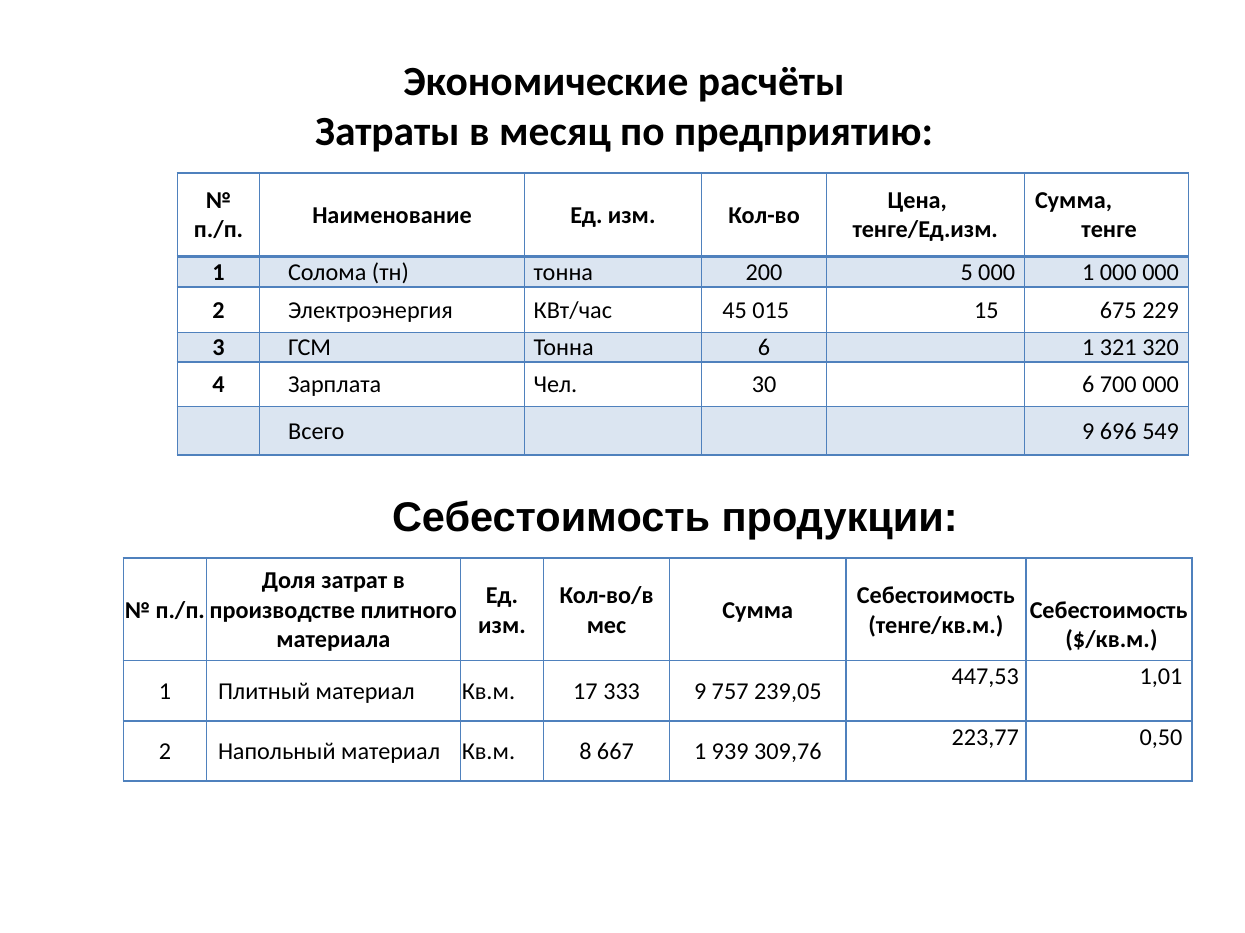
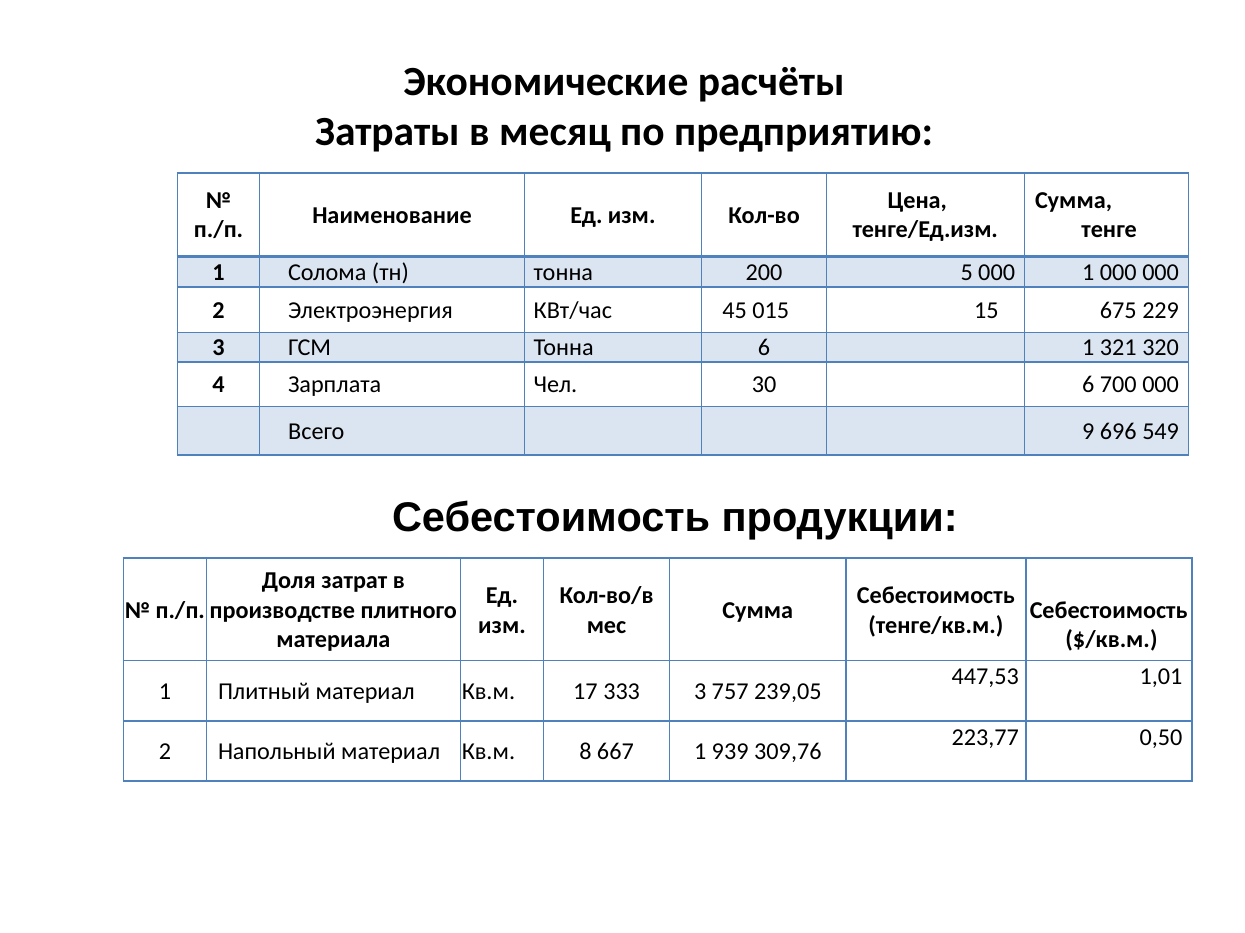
333 9: 9 -> 3 (700, 692)
